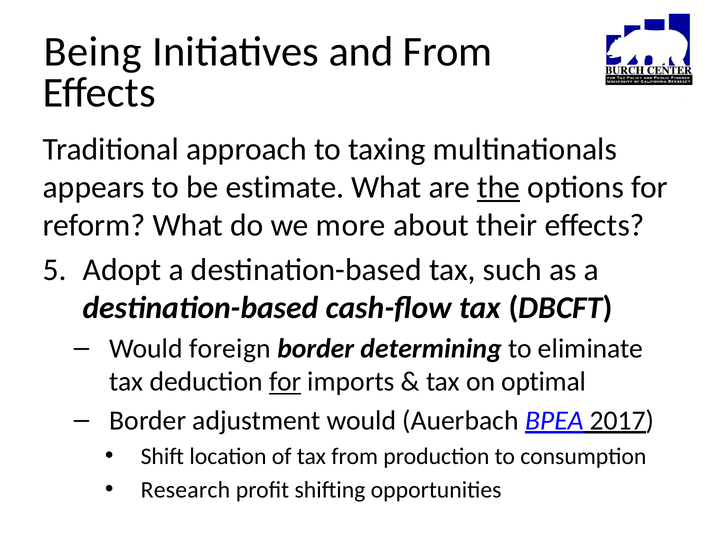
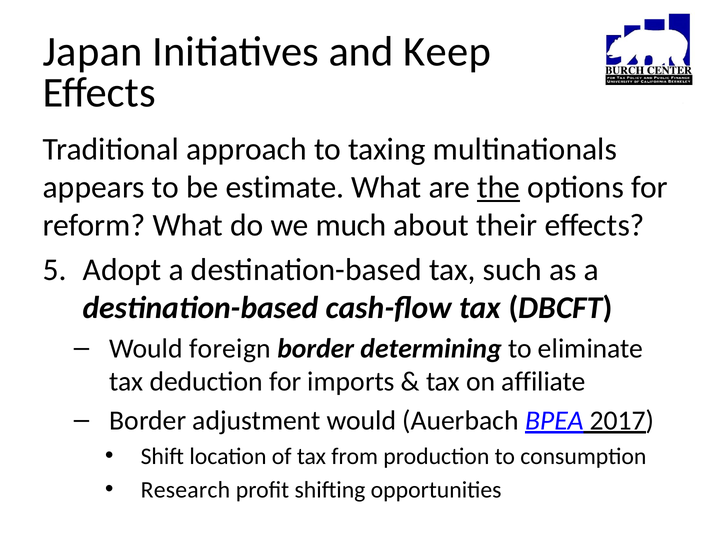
Being: Being -> Japan (93, 52)
and From: From -> Keep (447, 52)
more: more -> much (351, 225)
for underline: present -> none (285, 382)
optimal: optimal -> affiliate (544, 382)
